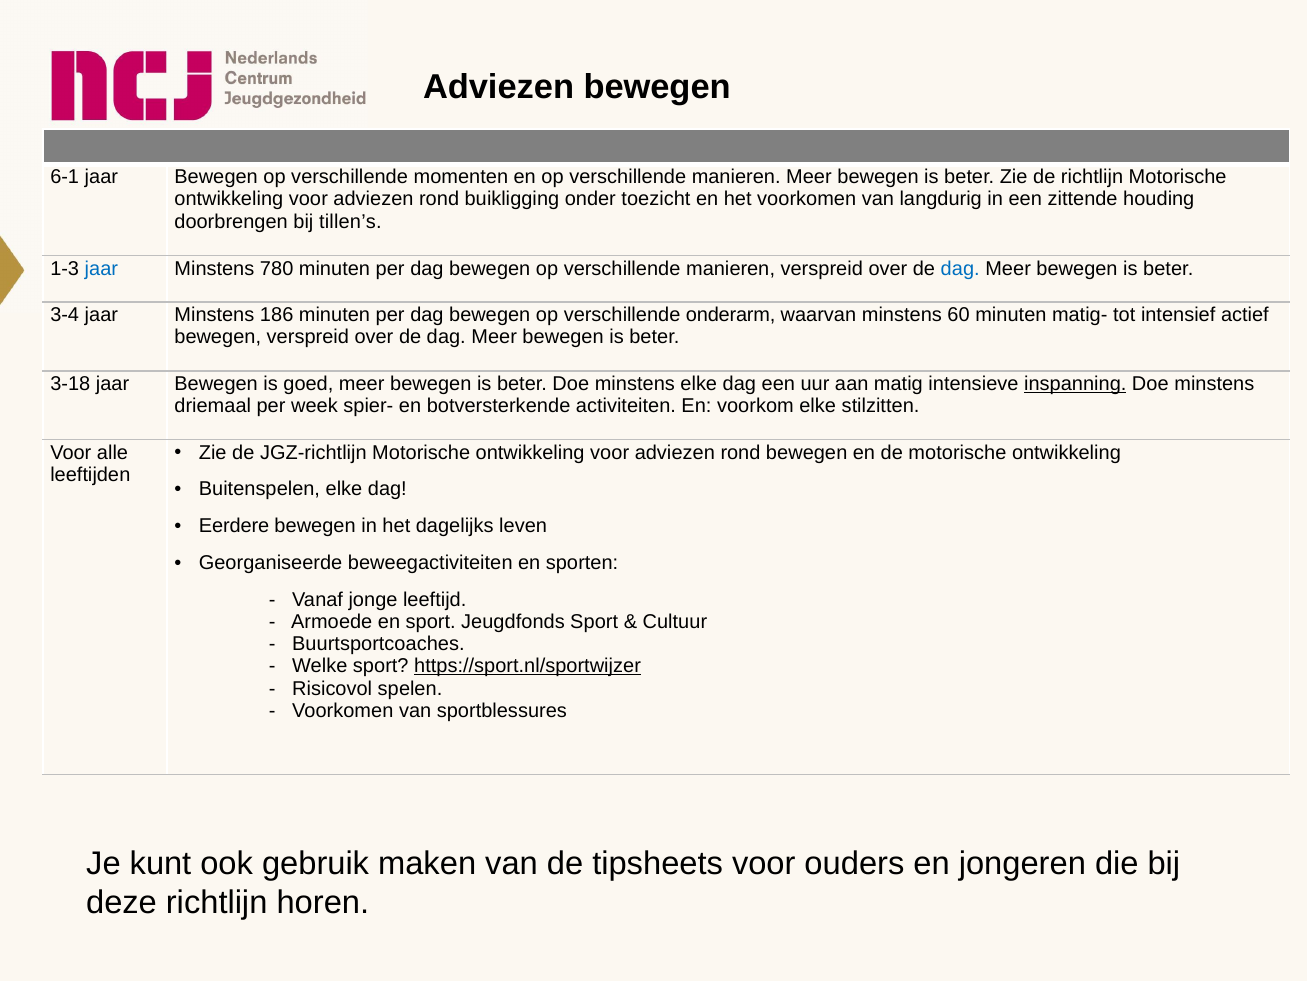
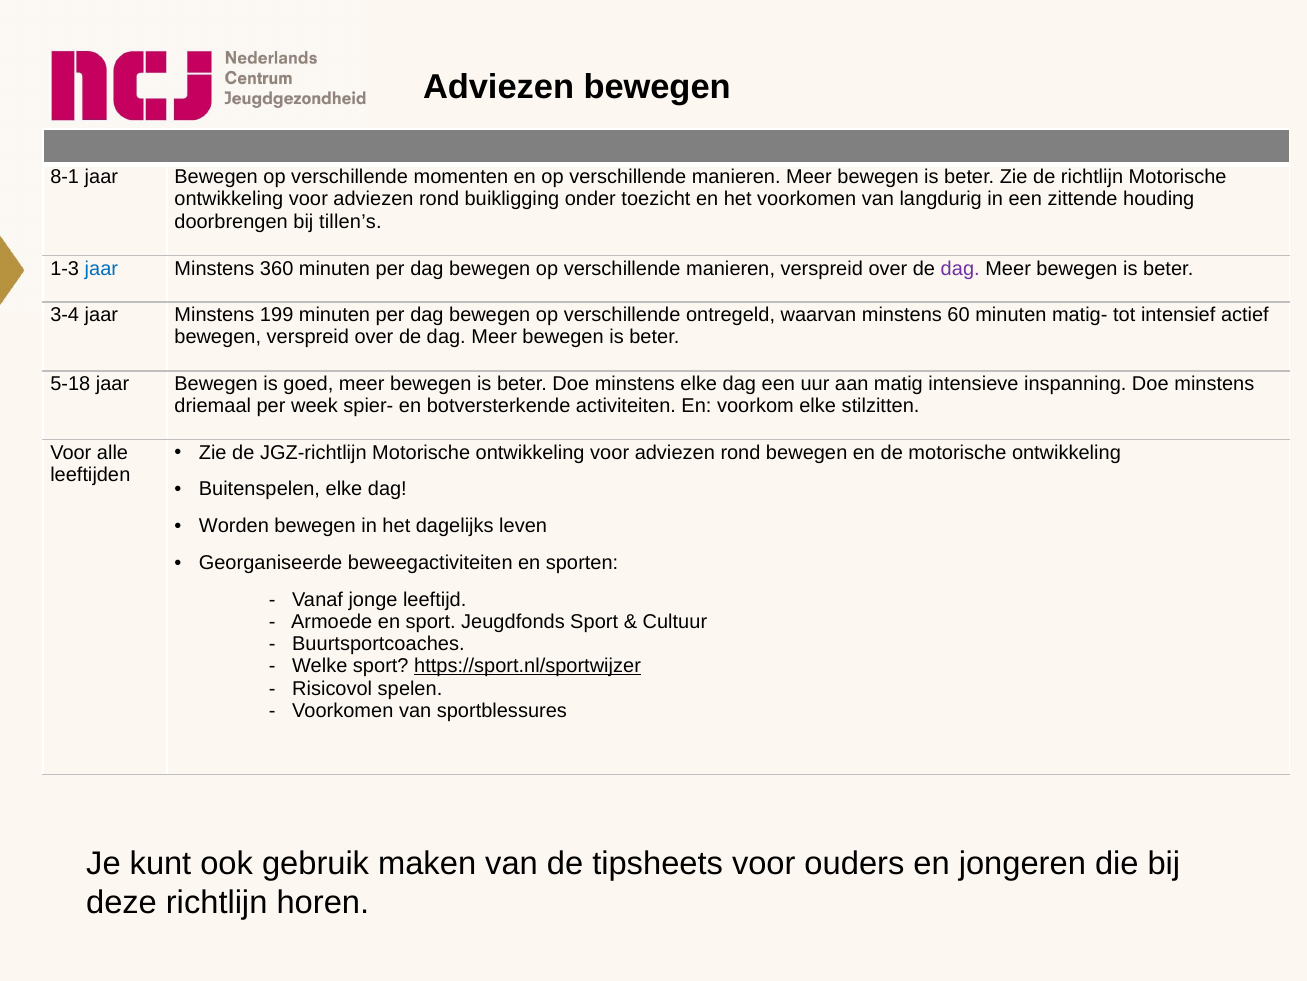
6-1: 6-1 -> 8-1 (65, 177)
780: 780 -> 360 (277, 268)
dag colour: blue -> purple (960, 268)
186: 186 -> 199 (277, 315)
onderarm: onderarm -> ontregeld (731, 315)
3-18: 3-18 -> 5-18 (70, 383)
inspanning underline: present -> none (1075, 383)
Eerdere: Eerdere -> Worden (234, 526)
